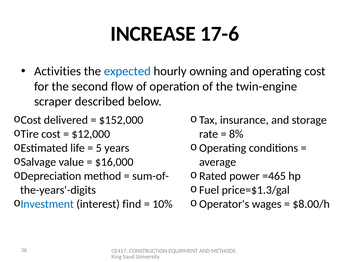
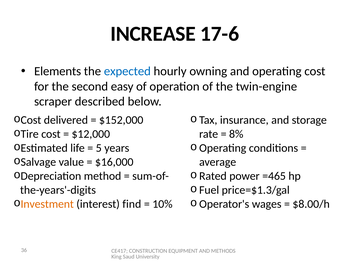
Activities: Activities -> Elements (58, 71)
flow: flow -> easy (122, 87)
Investment colour: blue -> orange (47, 204)
